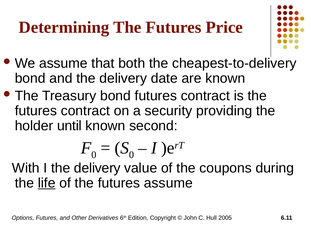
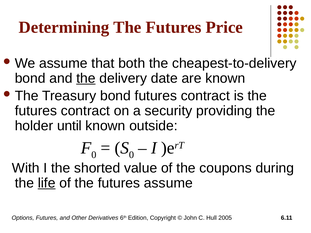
the underline: none -> present (86, 78)
second: second -> outside (153, 126)
I the delivery: delivery -> shorted (97, 168)
